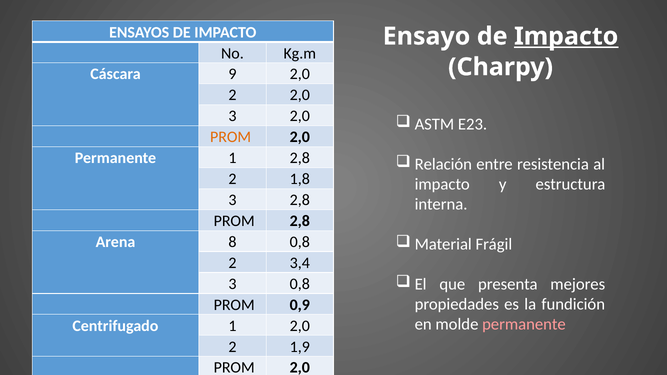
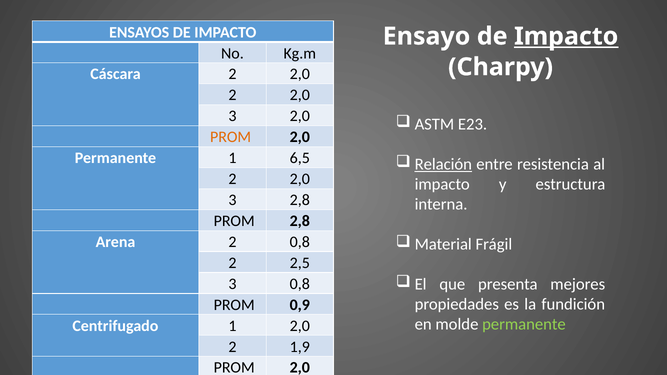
Cáscara 9: 9 -> 2 (232, 74)
1 2,8: 2,8 -> 6,5 (300, 158)
Relación underline: none -> present (443, 165)
1,8: 1,8 -> 2,0 (300, 179)
Arena 8: 8 -> 2 (232, 242)
3,4: 3,4 -> 2,5 (300, 263)
permanente colour: pink -> light green (524, 325)
